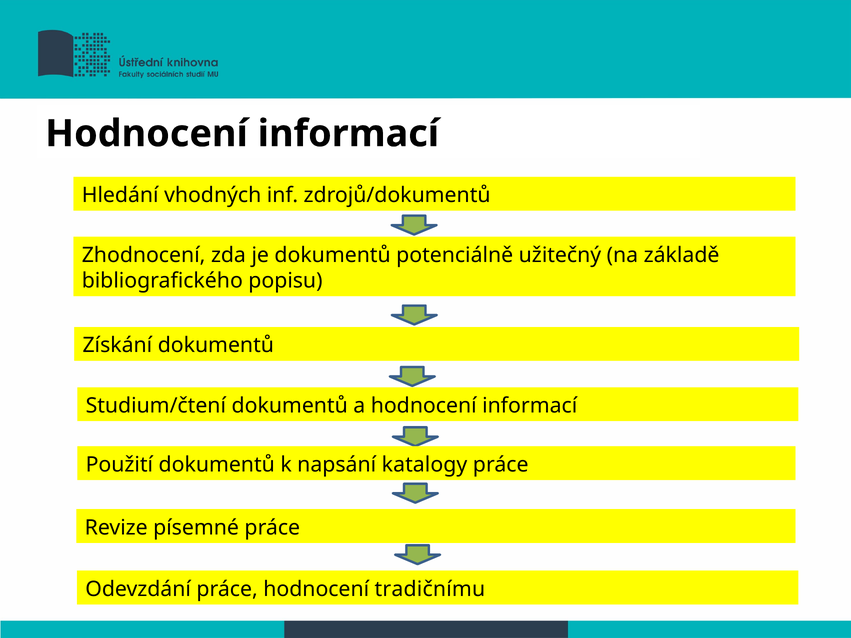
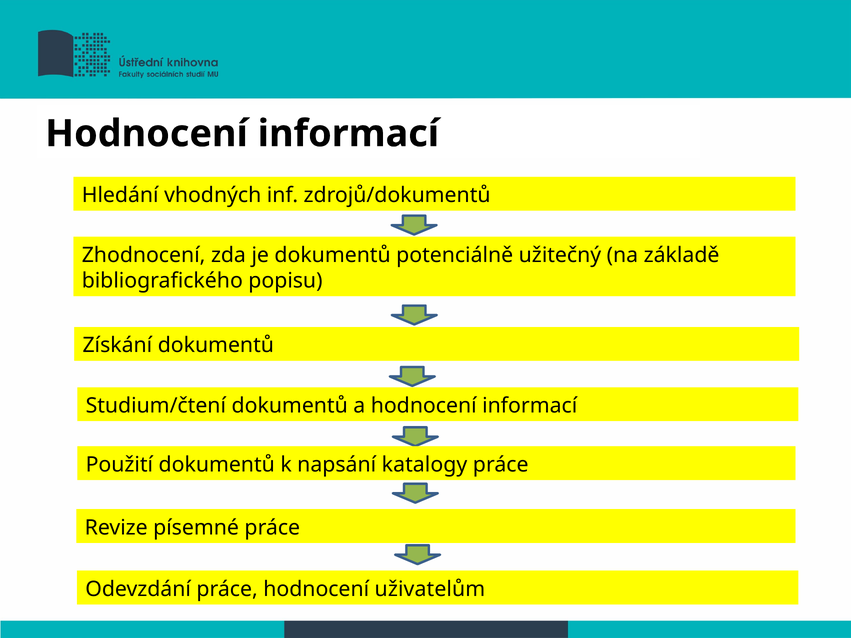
tradičnímu: tradičnímu -> uživatelům (430, 589)
